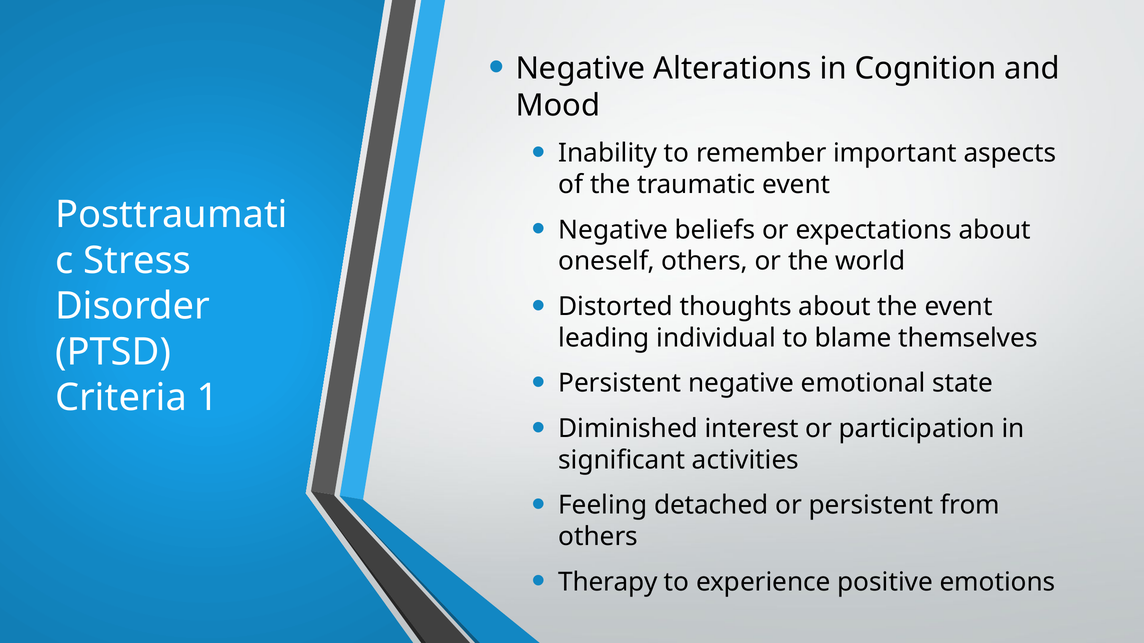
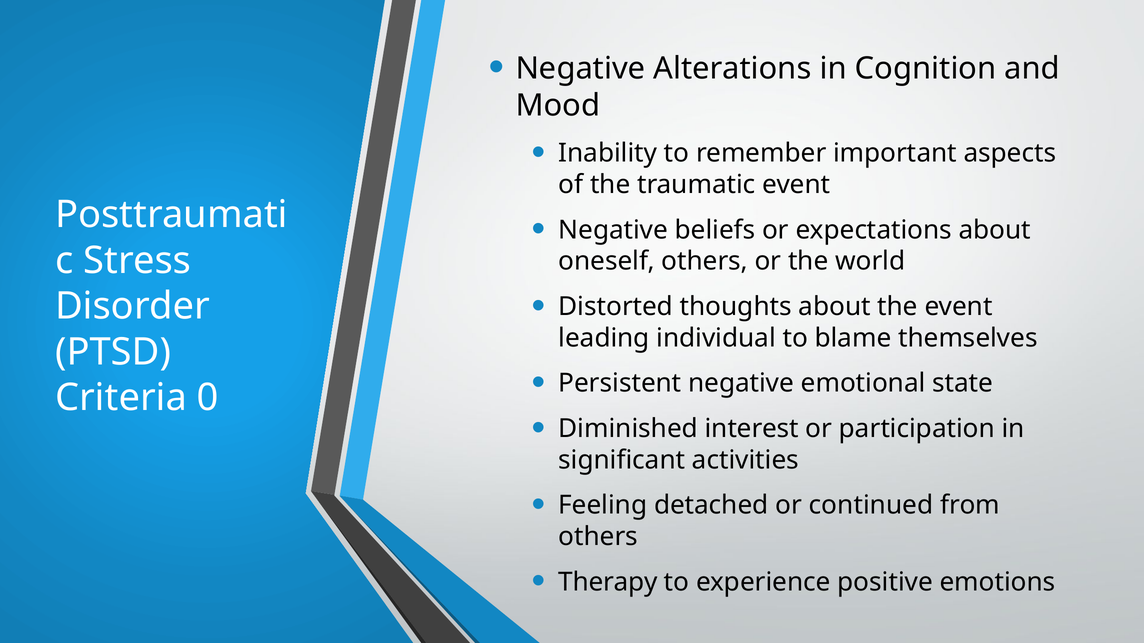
1: 1 -> 0 (208, 398)
or persistent: persistent -> continued (871, 506)
